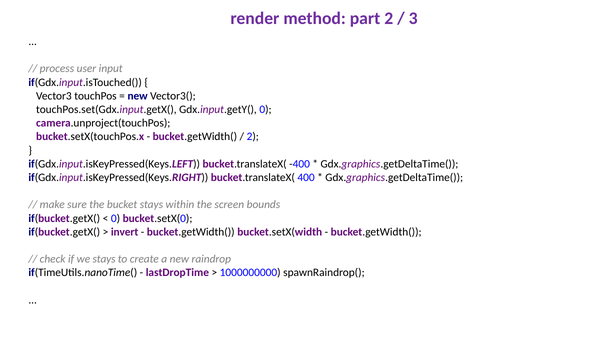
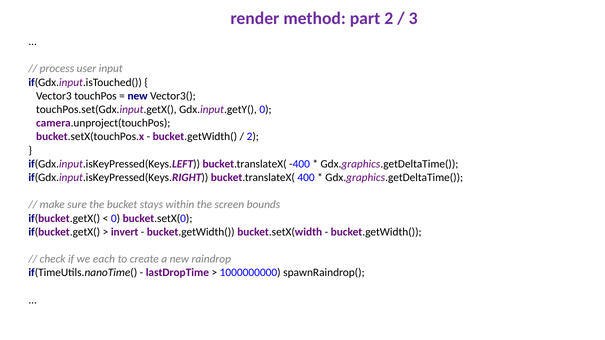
we stays: stays -> each (104, 259)
